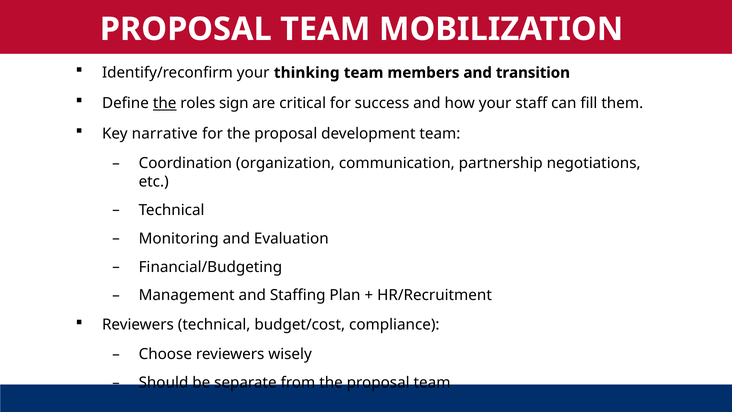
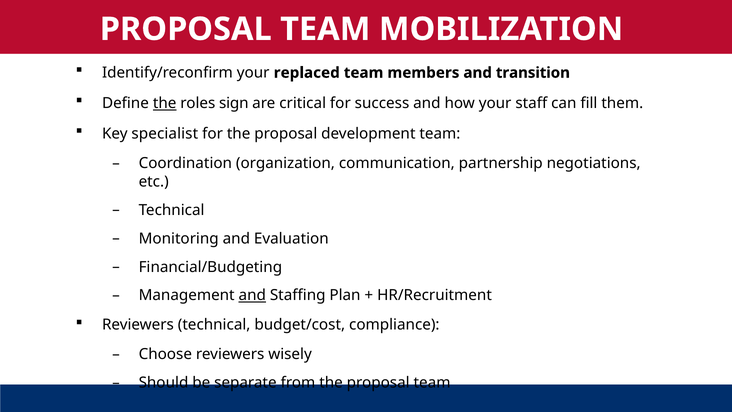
thinking: thinking -> replaced (307, 73)
narrative: narrative -> specialist (165, 134)
and underline: none -> present (252, 295)
